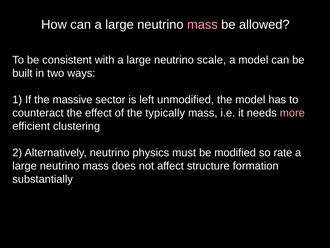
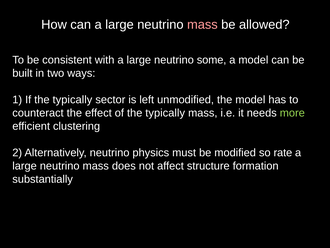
scale: scale -> some (212, 60)
If the massive: massive -> typically (72, 100)
more colour: pink -> light green (292, 113)
